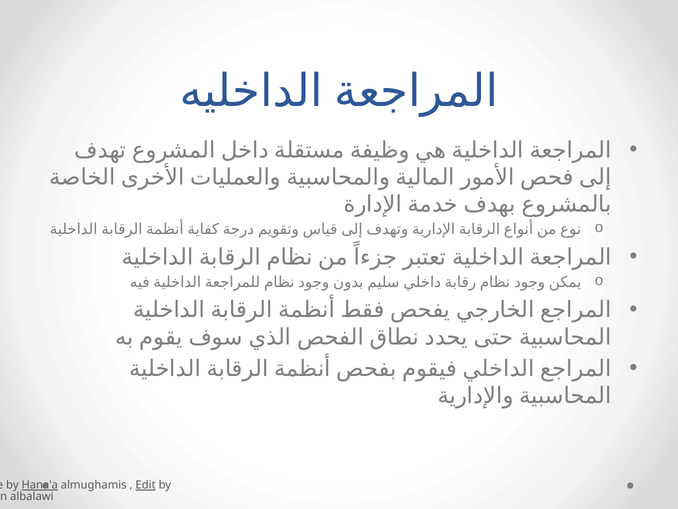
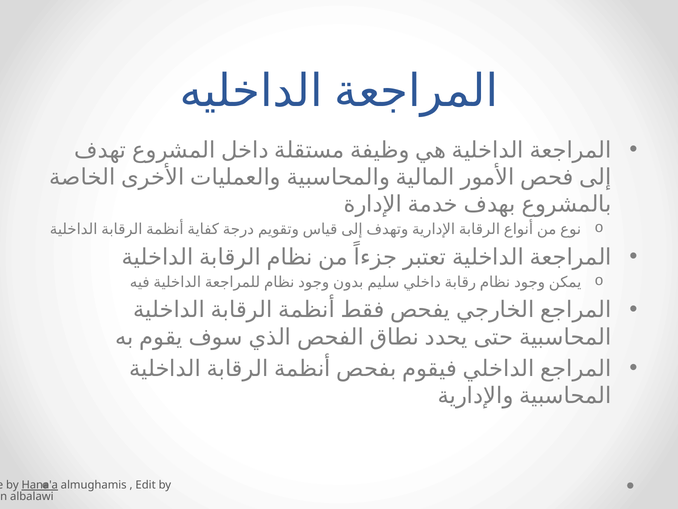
Edit underline: present -> none (146, 485)
